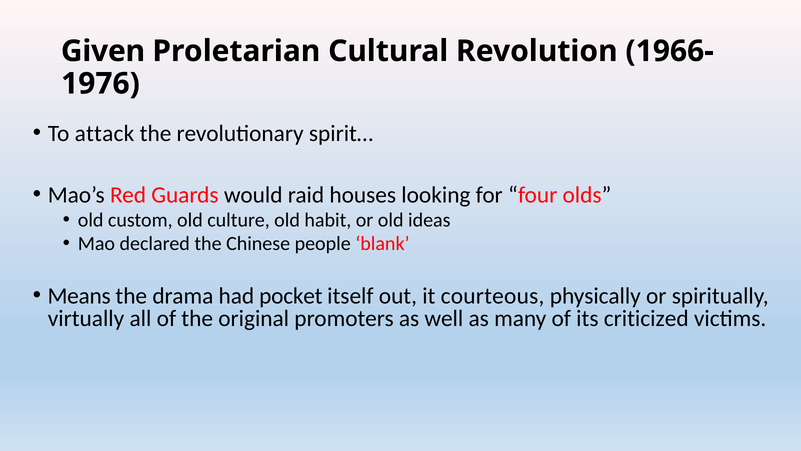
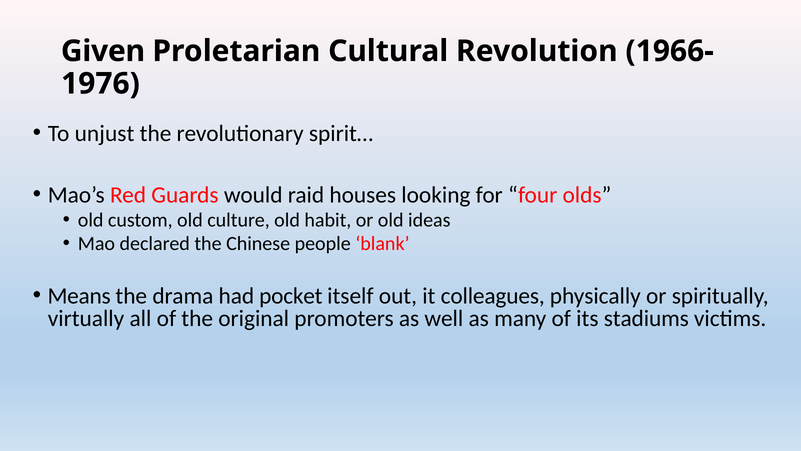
attack: attack -> unjust (105, 133)
courteous: courteous -> colleagues (493, 296)
criticized: criticized -> stadiums (646, 318)
